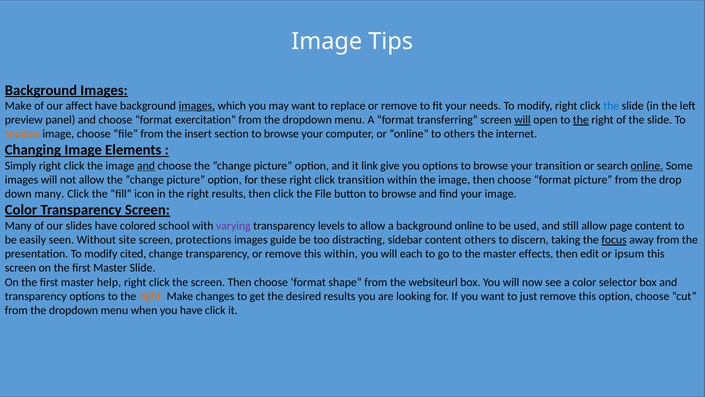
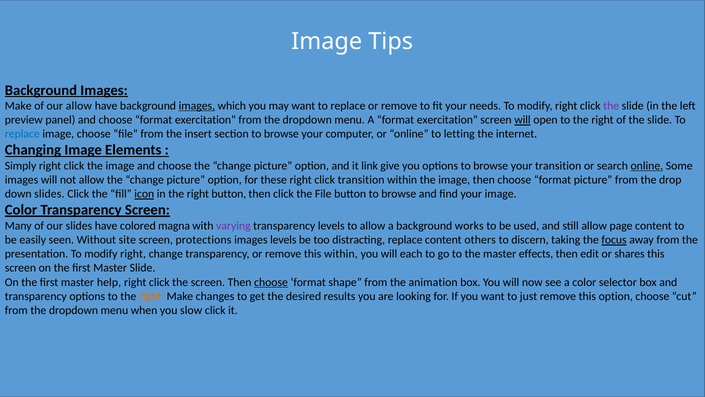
our affect: affect -> allow (79, 106)
the colour: blue -> purple (611, 106)
A format transferring: transferring -> exercitation (447, 120)
the underline: present -> none (581, 120)
replace colour: orange -> blue (22, 134)
to others: others -> letting (459, 134)
and underline: present -> none (146, 166)
down many: many -> slides (49, 194)
icon underline: none -> present (144, 194)
right results: results -> button (229, 194)
school: school -> magna (174, 226)
background online: online -> works (469, 226)
images guide: guide -> levels (283, 240)
distracting sidebar: sidebar -> replace (405, 240)
presentation To modify cited: cited -> right (133, 254)
ipsum: ipsum -> shares (630, 254)
choose underline: none -> present (271, 282)
websiteurl: websiteurl -> animation (433, 282)
you have: have -> slow (191, 310)
